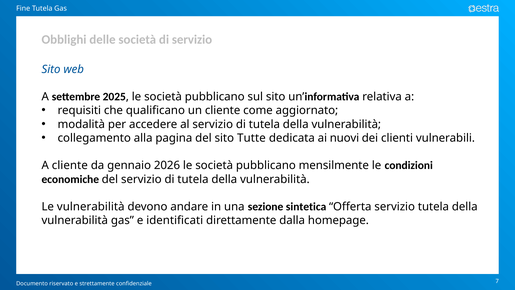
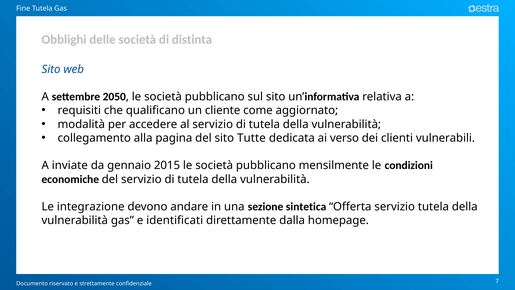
di servizio: servizio -> distinta (192, 40)
2025: 2025 -> 2050 (114, 97)
nuovi: nuovi -> verso (344, 138)
A cliente: cliente -> inviate (70, 165)
2026: 2026 -> 2015 (167, 165)
Le vulnerabilità: vulnerabilità -> integrazione (91, 207)
